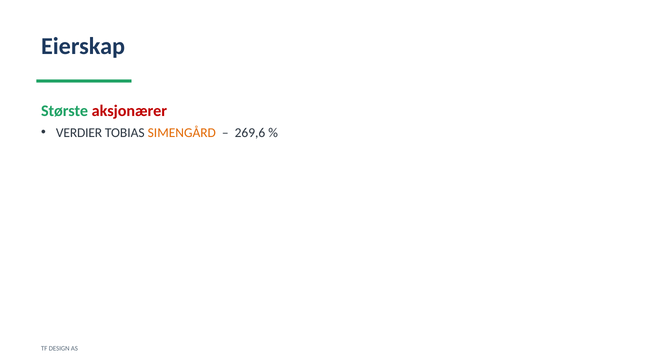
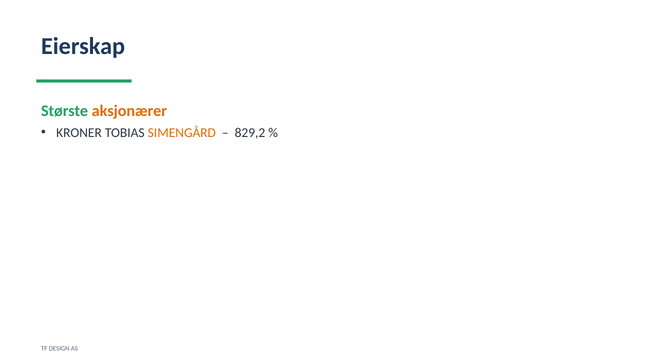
aksjonærer colour: red -> orange (129, 111)
VERDIER: VERDIER -> KRONER (79, 133)
269,6: 269,6 -> 829,2 (250, 133)
